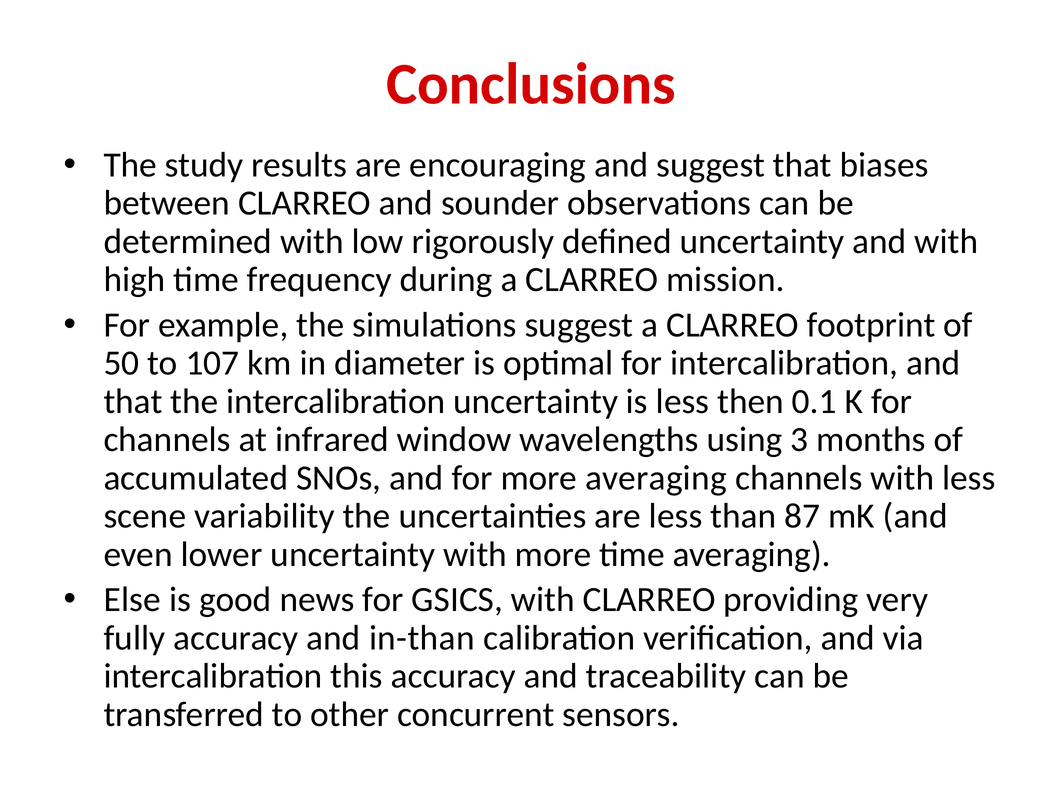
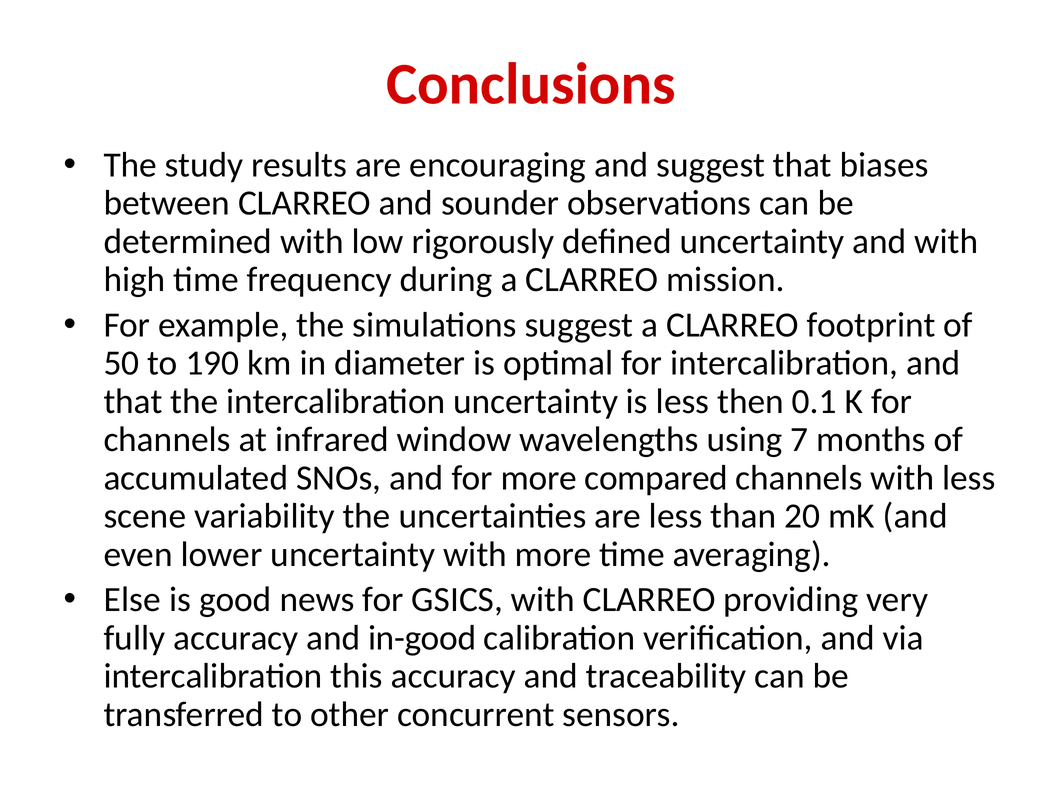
107: 107 -> 190 (212, 363)
3: 3 -> 7 (799, 439)
more averaging: averaging -> compared (656, 478)
87: 87 -> 20 (802, 516)
in-than: in-than -> in-good (422, 637)
